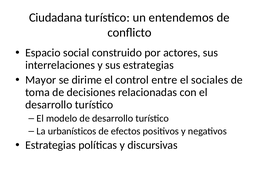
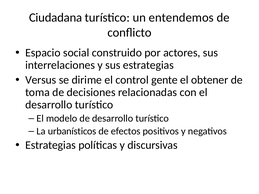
Mayor: Mayor -> Versus (41, 80)
entre: entre -> gente (164, 80)
sociales: sociales -> obtener (210, 80)
